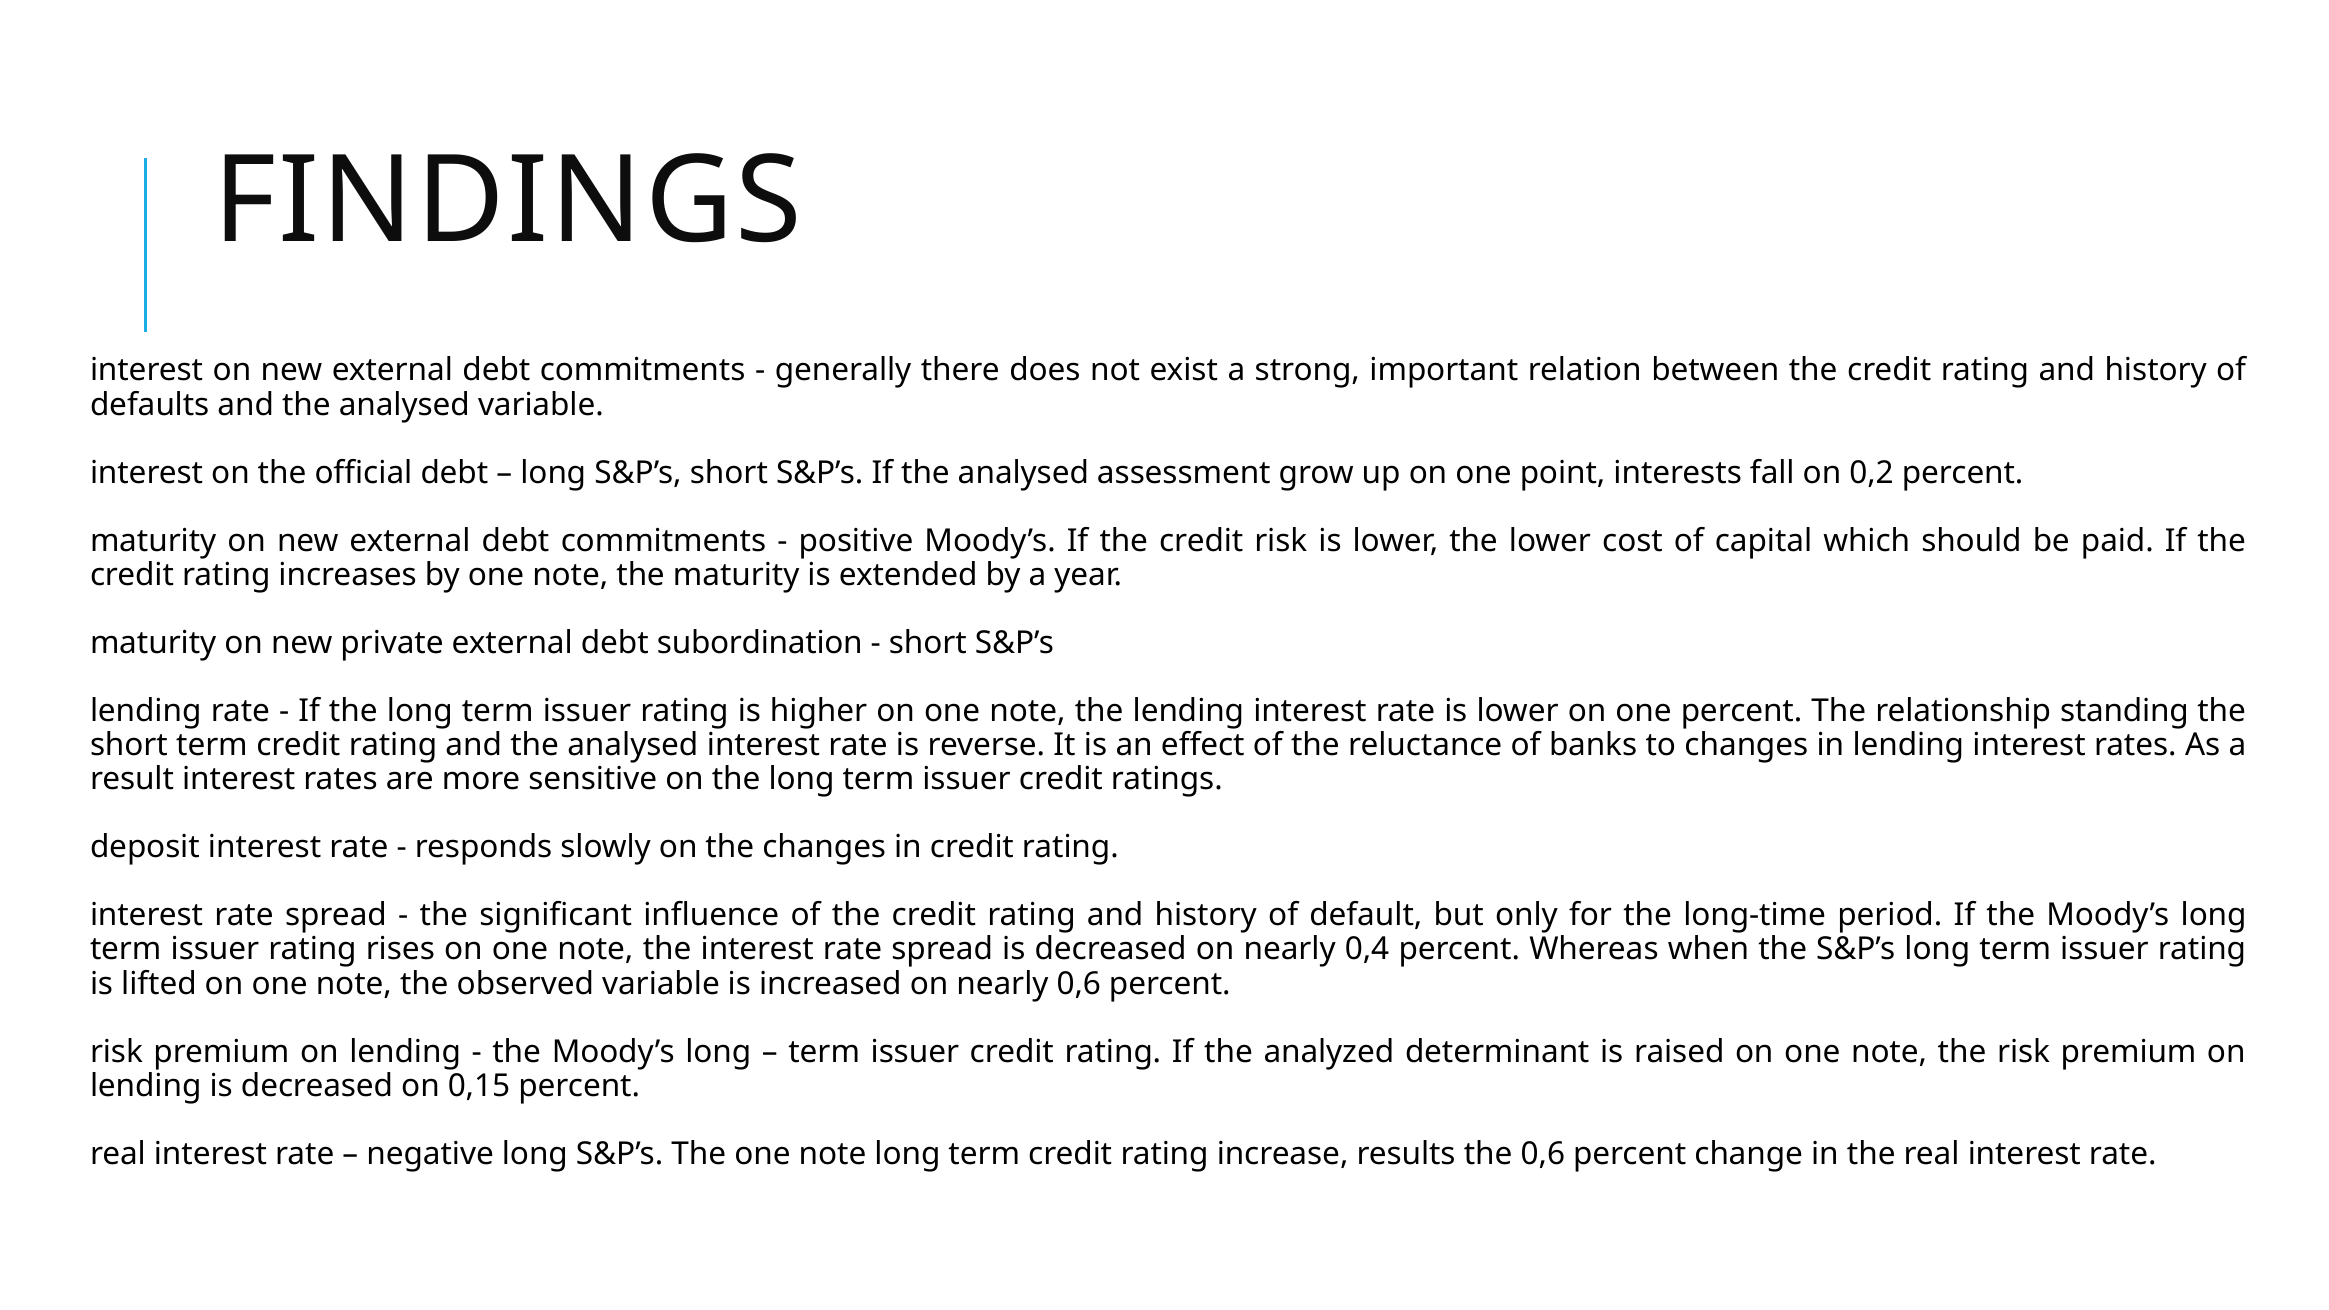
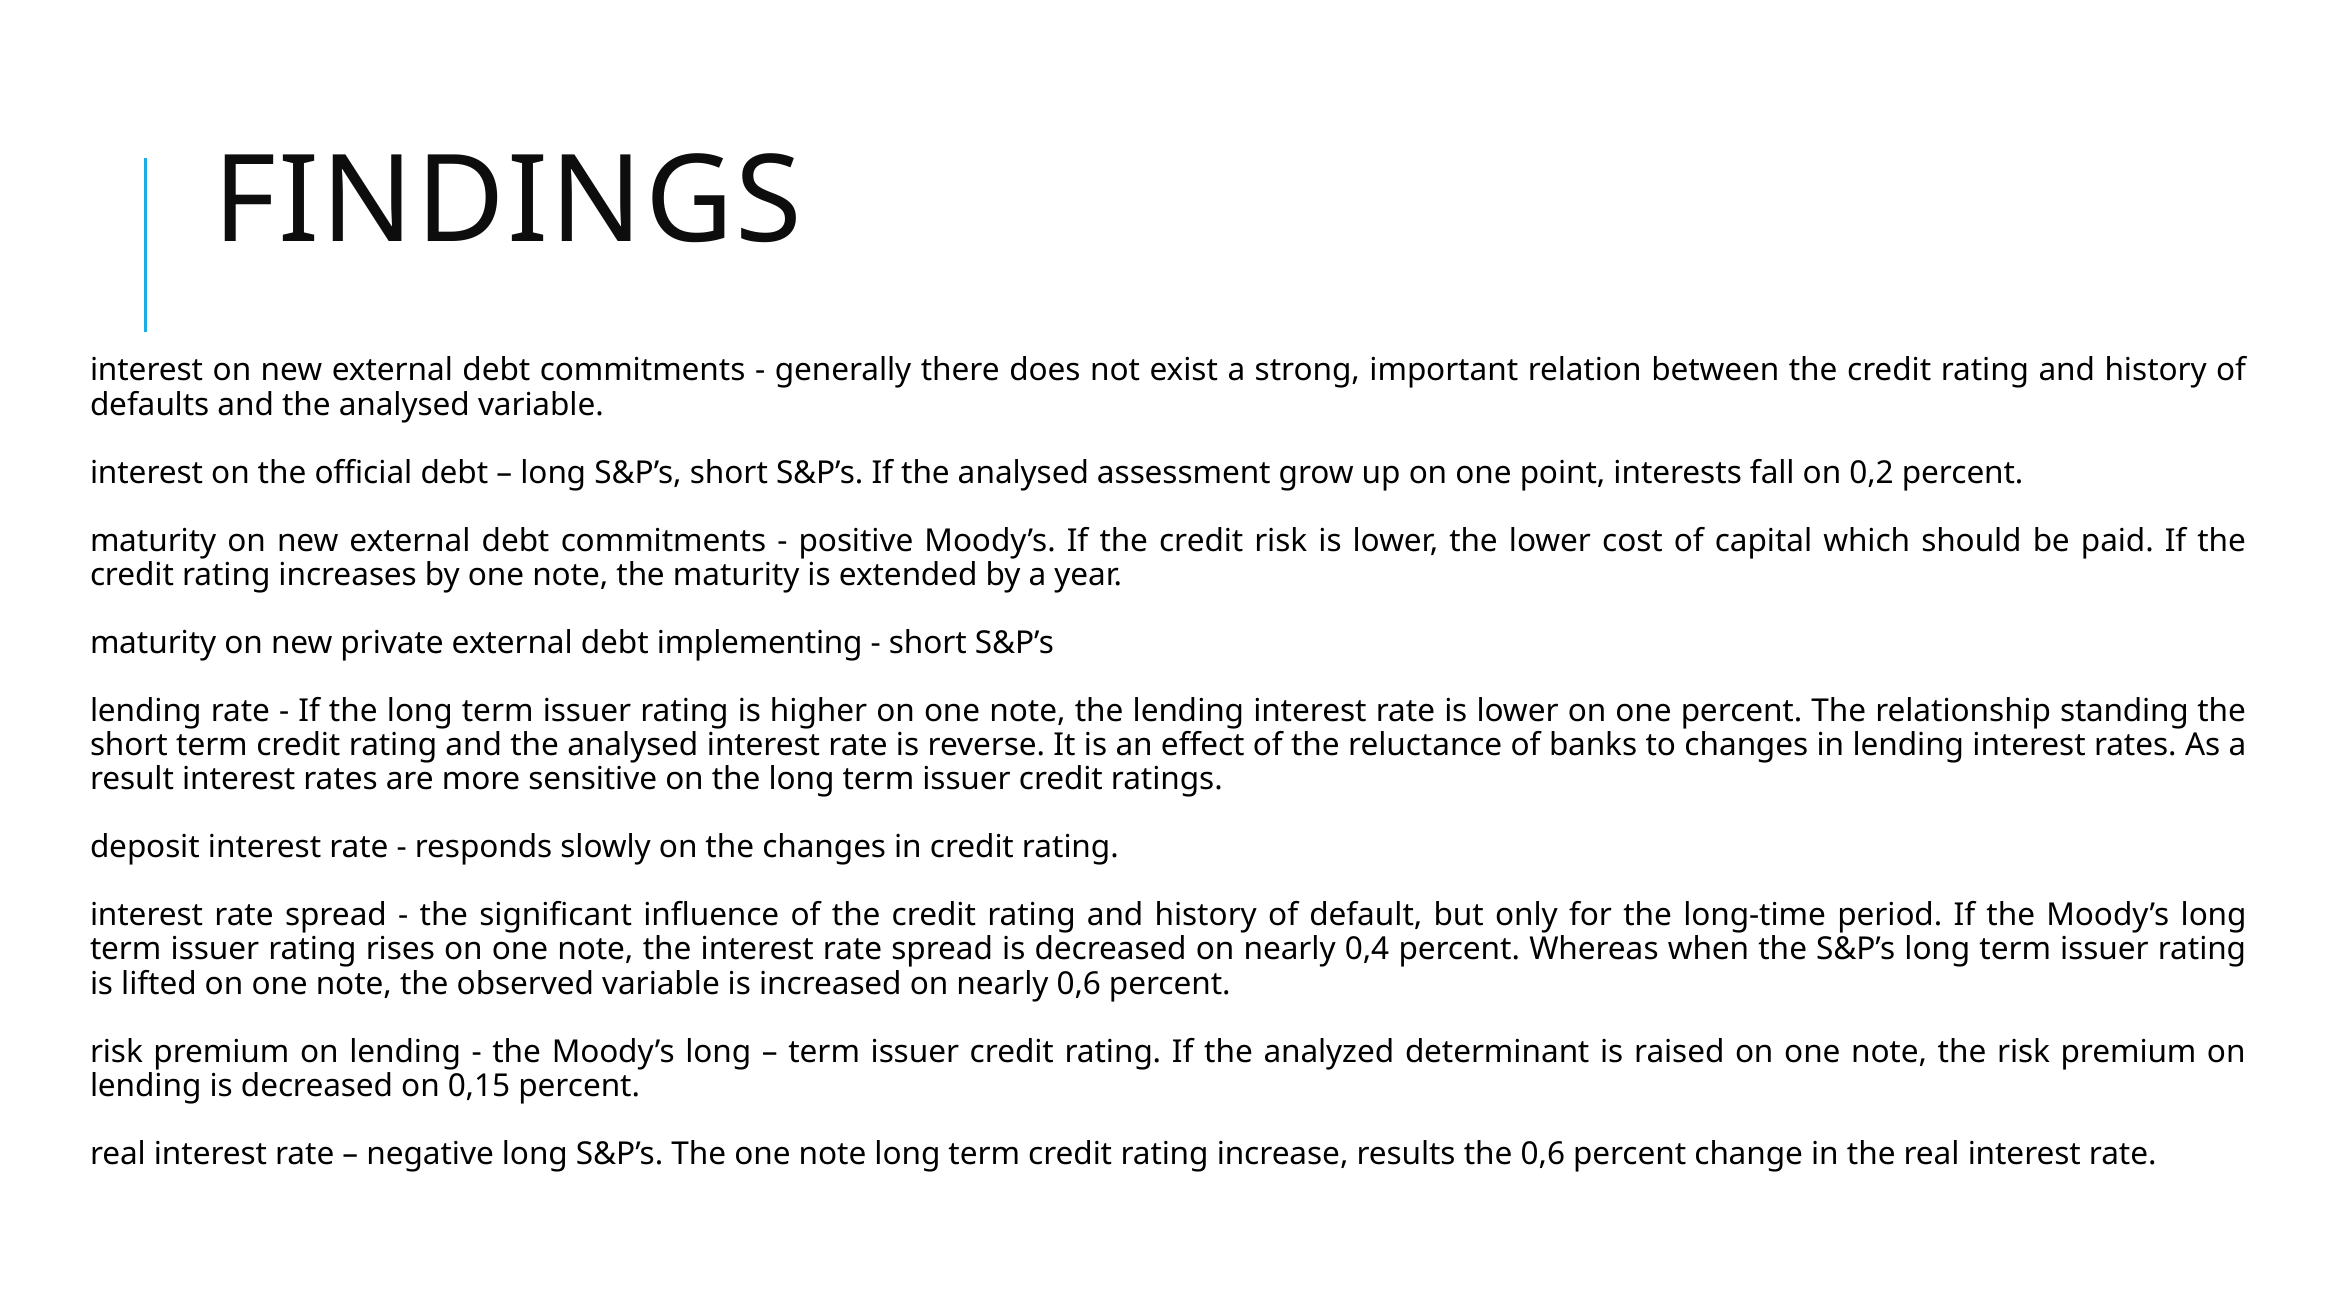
subordination: subordination -> implementing (760, 643)
